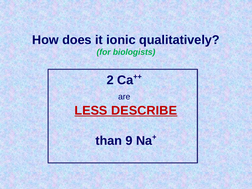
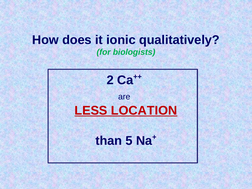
DESCRIBE: DESCRIBE -> LOCATION (144, 110)
9: 9 -> 5 (129, 141)
